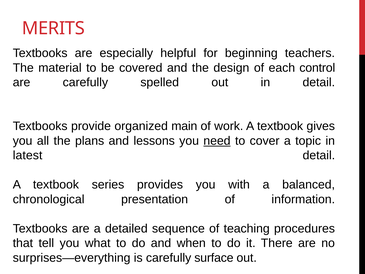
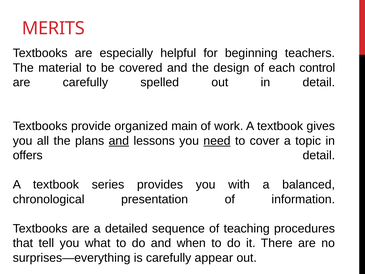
and underline: none -> present (119, 141)
latest: latest -> offers (28, 155)
surface: surface -> appear (214, 258)
